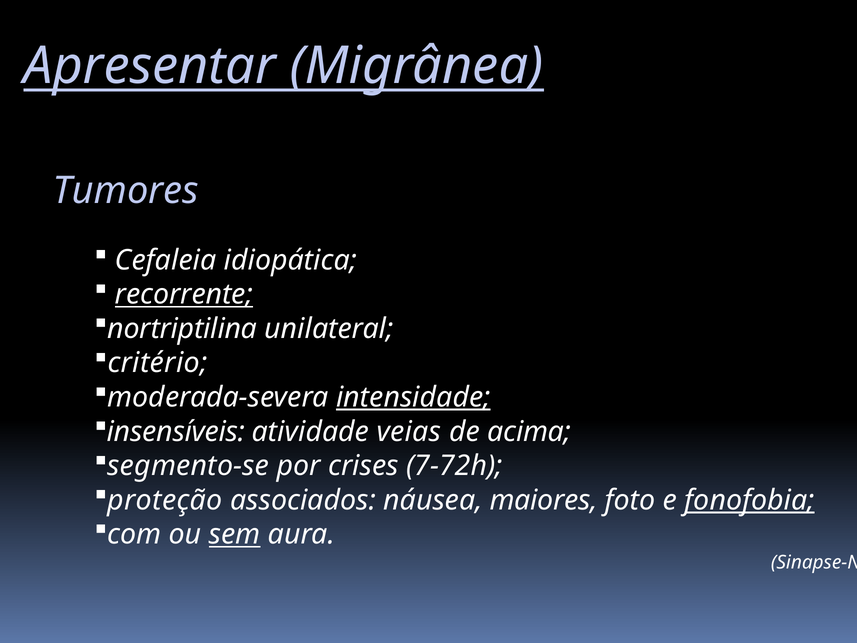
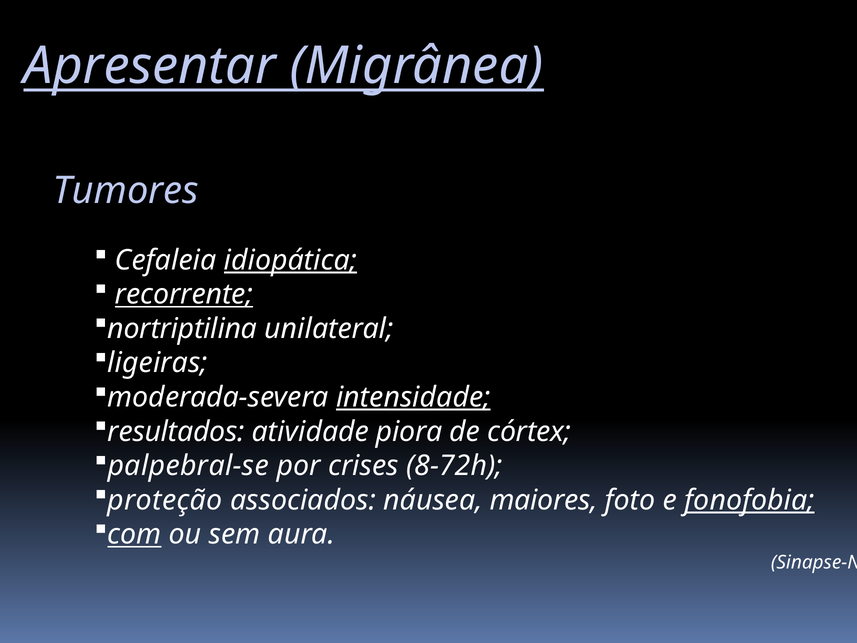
idiopática underline: none -> present (290, 260)
critério: critério -> ligeiras (158, 363)
insensíveis: insensíveis -> resultados (176, 431)
veias: veias -> piora (409, 431)
acima: acima -> córtex (529, 431)
segmento-se: segmento-se -> palpebral-se (188, 466)
7-72h: 7-72h -> 8-72h (454, 466)
com underline: none -> present (134, 534)
sem underline: present -> none (235, 534)
